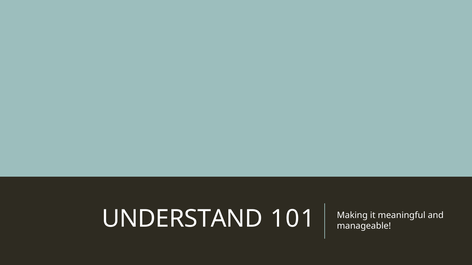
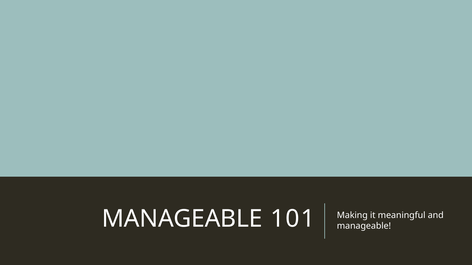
UNDERSTAND: UNDERSTAND -> MANAGEABLE (182, 219)
